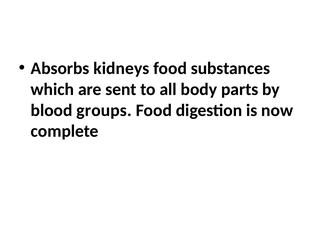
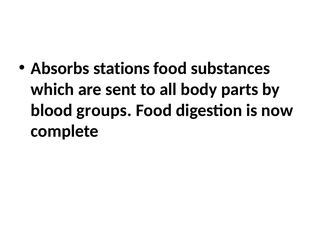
kidneys: kidneys -> stations (122, 68)
